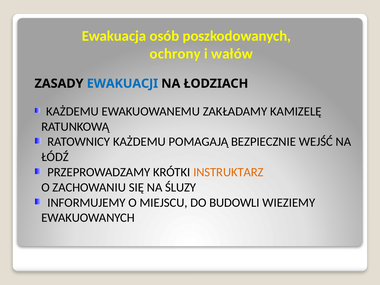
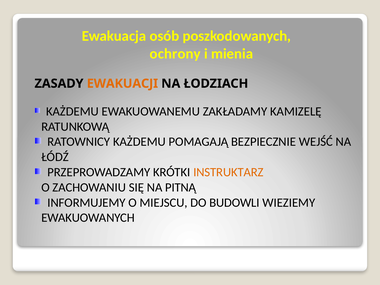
wałów: wałów -> mienia (232, 54)
EWAKUACJI colour: blue -> orange (122, 84)
ŚLUZY: ŚLUZY -> PITNĄ (181, 187)
